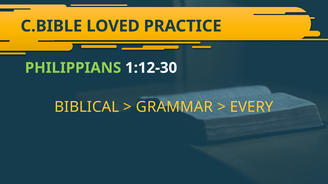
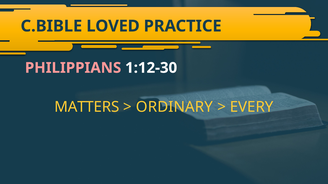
PHILIPPIANS colour: light green -> pink (73, 68)
BIBLICAL: BIBLICAL -> MATTERS (87, 107)
GRAMMAR: GRAMMAR -> ORDINARY (174, 107)
